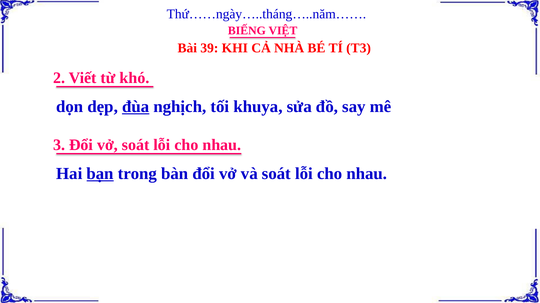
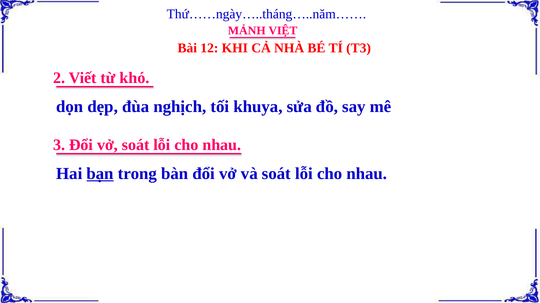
BIẾNG: BIẾNG -> MẢNH (247, 31)
39: 39 -> 12 (209, 48)
đùa underline: present -> none (136, 107)
